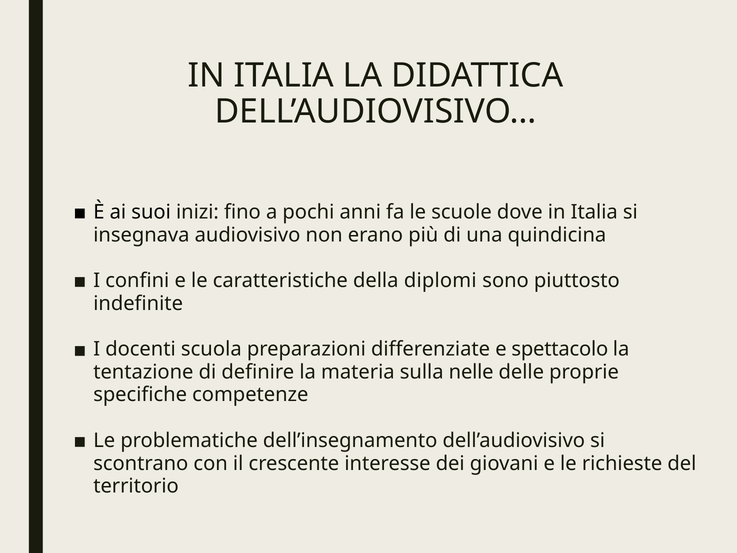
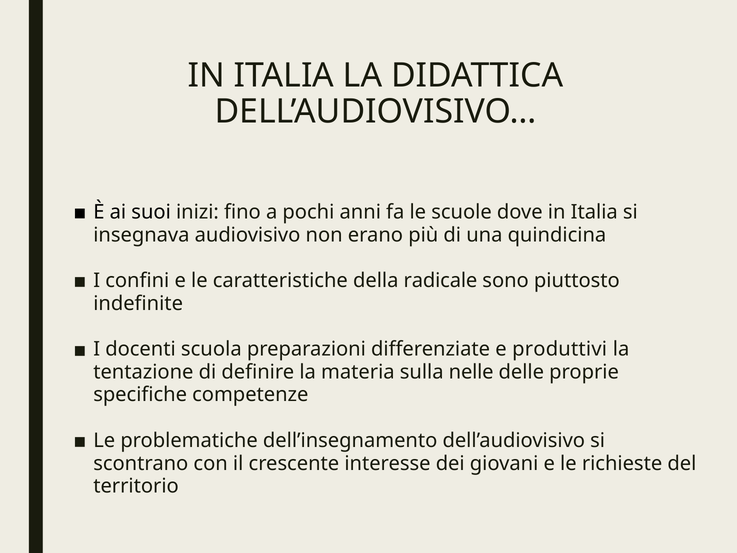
diplomi: diplomi -> radicale (440, 281)
spettacolo: spettacolo -> produttivi (560, 349)
